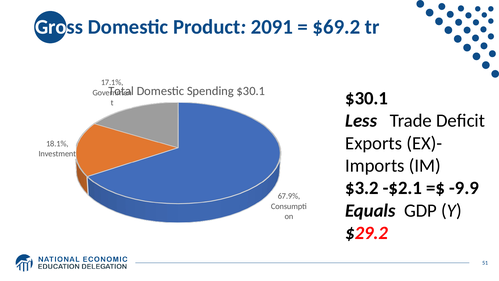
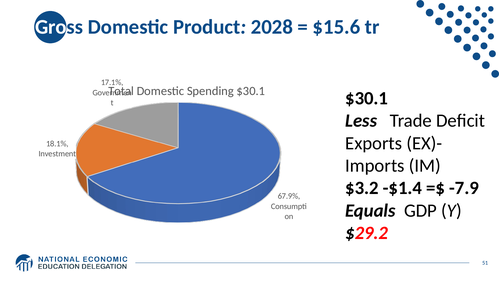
2091: 2091 -> 2028 (272, 27)
$69.2: $69.2 -> $15.6 (336, 27)
-$2.1: -$2.1 -> -$1.4 (402, 188)
-9.9: -9.9 -> -7.9 (464, 188)
